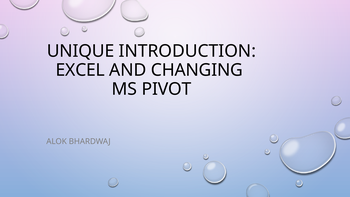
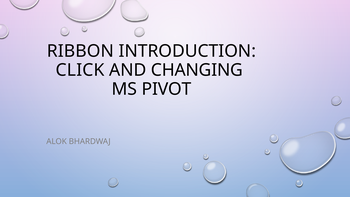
UNIQUE: UNIQUE -> RIBBON (80, 51)
EXCEL: EXCEL -> CLICK (80, 70)
